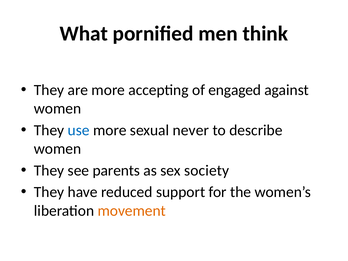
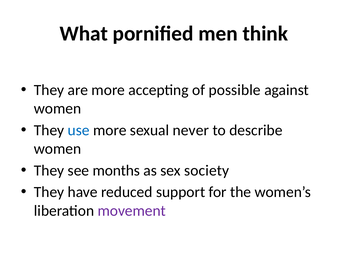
engaged: engaged -> possible (235, 90)
parents: parents -> months (116, 170)
movement colour: orange -> purple (132, 211)
